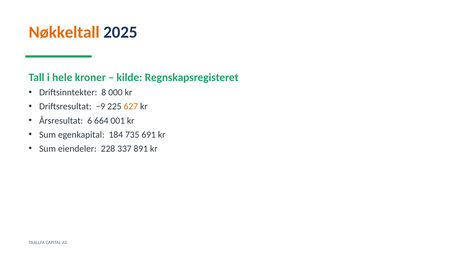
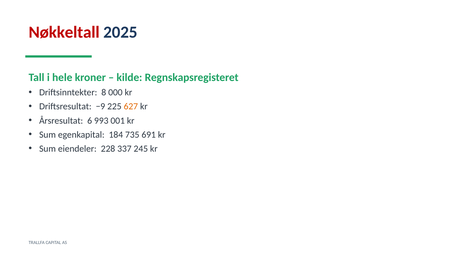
Nøkkeltall colour: orange -> red (64, 32)
664: 664 -> 993 (101, 121)
891: 891 -> 245 (141, 149)
